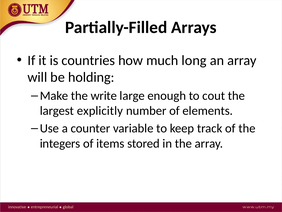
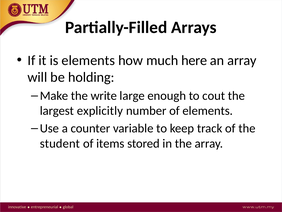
is countries: countries -> elements (88, 60)
long: long -> here (194, 60)
integers: integers -> student (60, 143)
